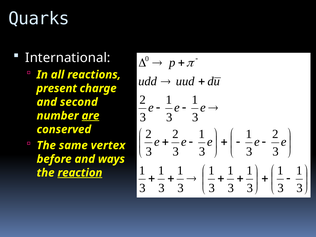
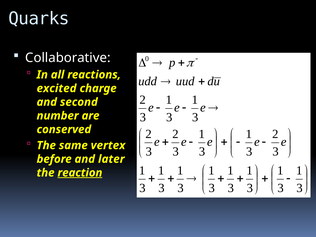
International: International -> Collaborative (68, 58)
present: present -> excited (57, 88)
are underline: present -> none (91, 116)
ways: ways -> later (111, 159)
